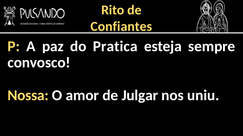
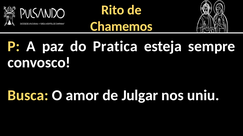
Confiantes: Confiantes -> Chamemos (121, 26)
Nossa: Nossa -> Busca (28, 96)
